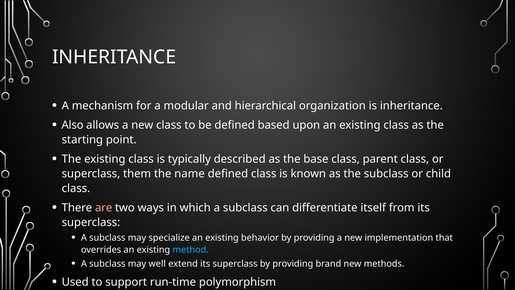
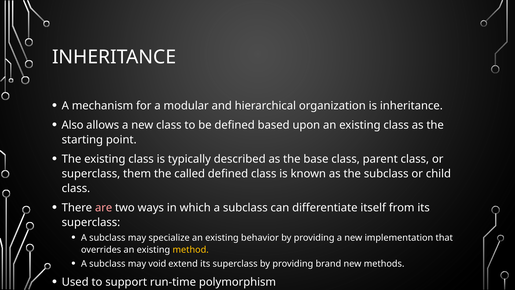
name: name -> called (190, 174)
method colour: light blue -> yellow (191, 249)
well: well -> void (157, 264)
